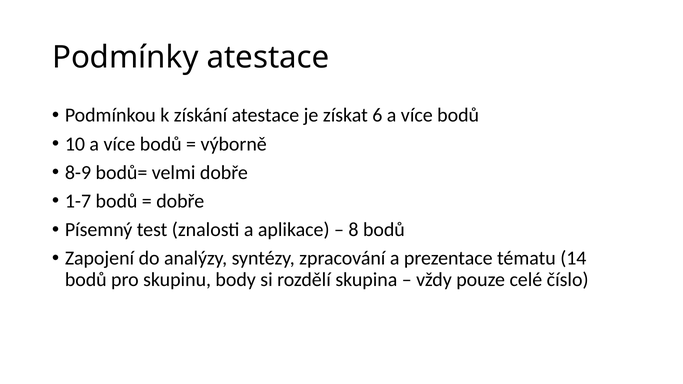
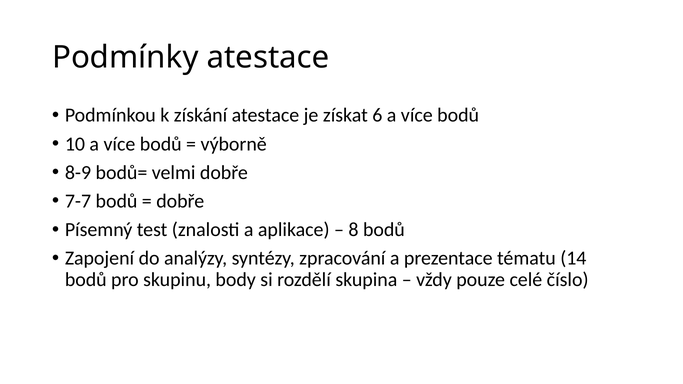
1-7: 1-7 -> 7-7 (78, 201)
